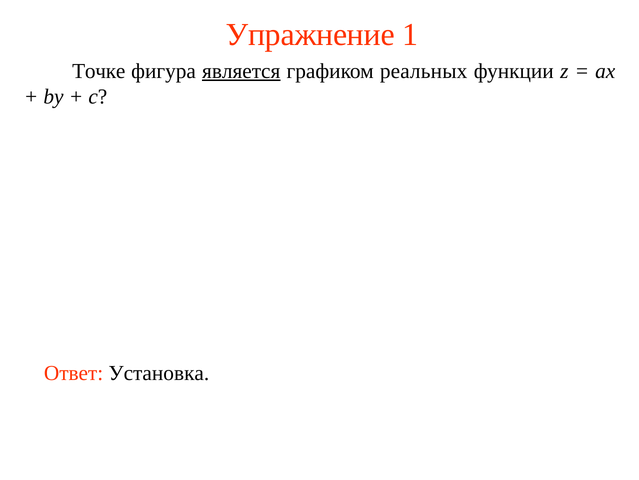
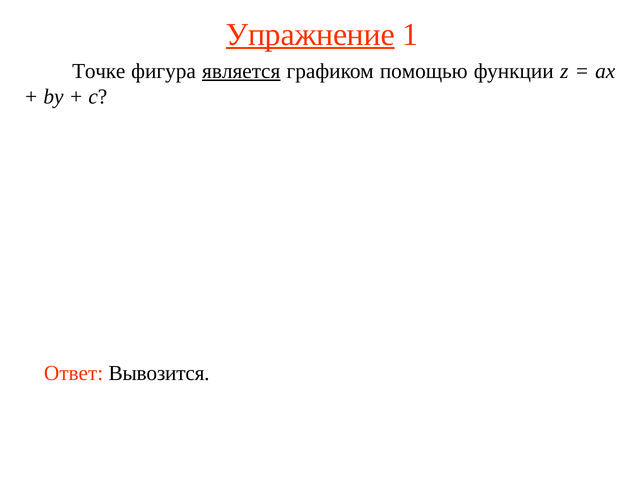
Упражнение underline: none -> present (310, 34)
реальных: реальных -> помощью (424, 71)
Установка: Установка -> Вывозится (159, 373)
